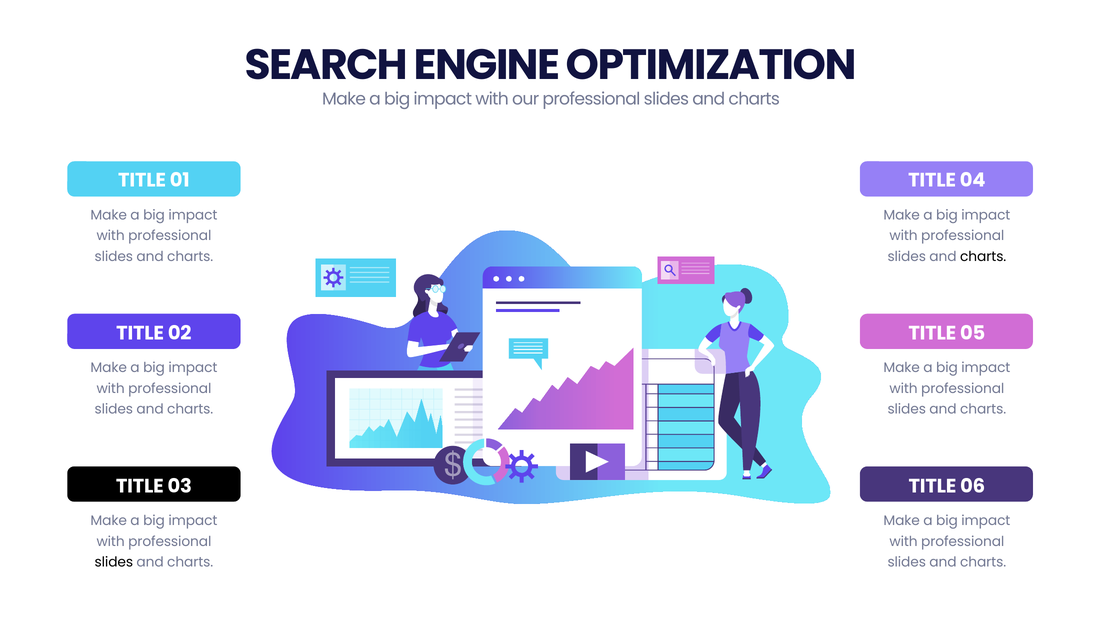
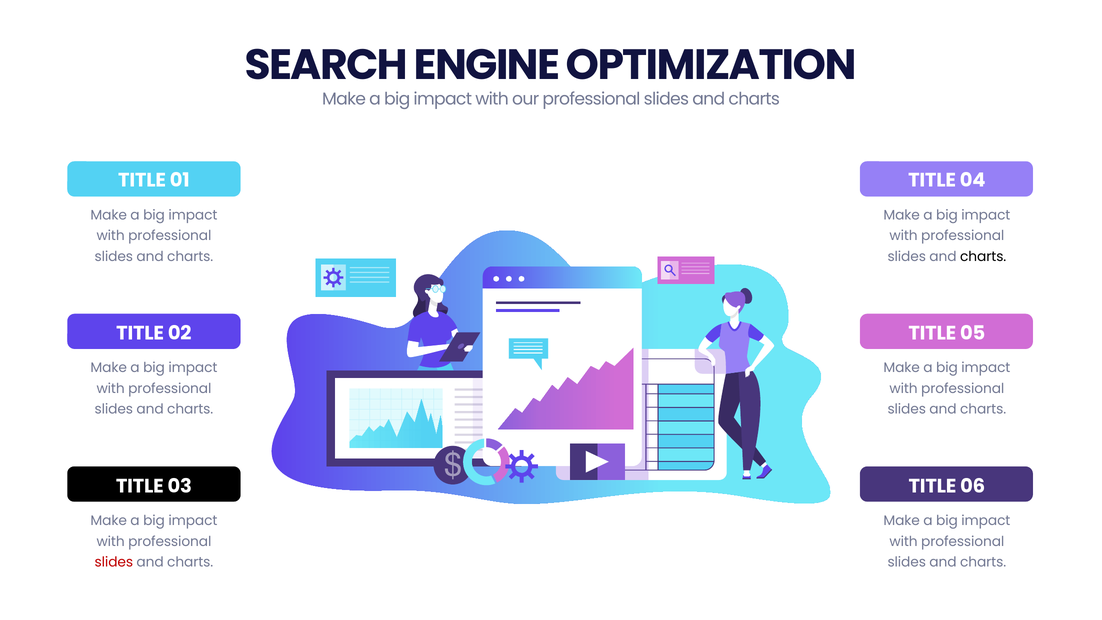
slides colour: black -> red (114, 562)
